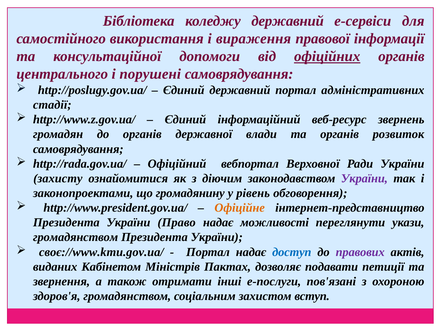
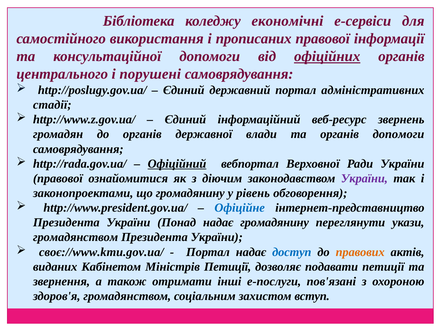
коледжу державний: державний -> економічні (287, 21)
вираження: вираження -> прописаних (254, 39)
органів розвиток: розвиток -> допомоги (398, 134)
Офіційний underline: none -> present (177, 164)
захисту: захисту -> правової (58, 178)
Офіційне colour: orange -> blue (240, 208)
Право: Право -> Понад (177, 222)
надає можливості: можливості -> громадянину (275, 222)
правових colour: purple -> orange (360, 252)
Міністрів Пактах: Пактах -> Петиції (228, 267)
